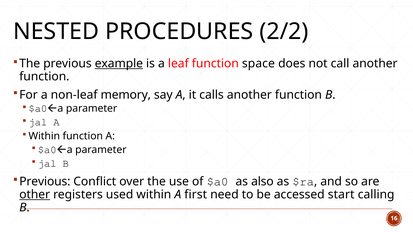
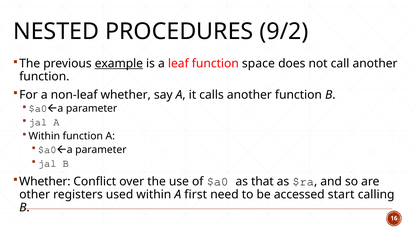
2/2: 2/2 -> 9/2 (284, 32)
non-leaf memory: memory -> whether (126, 95)
Previous: Previous -> Whether (45, 182)
also: also -> that (262, 182)
other underline: present -> none (35, 195)
